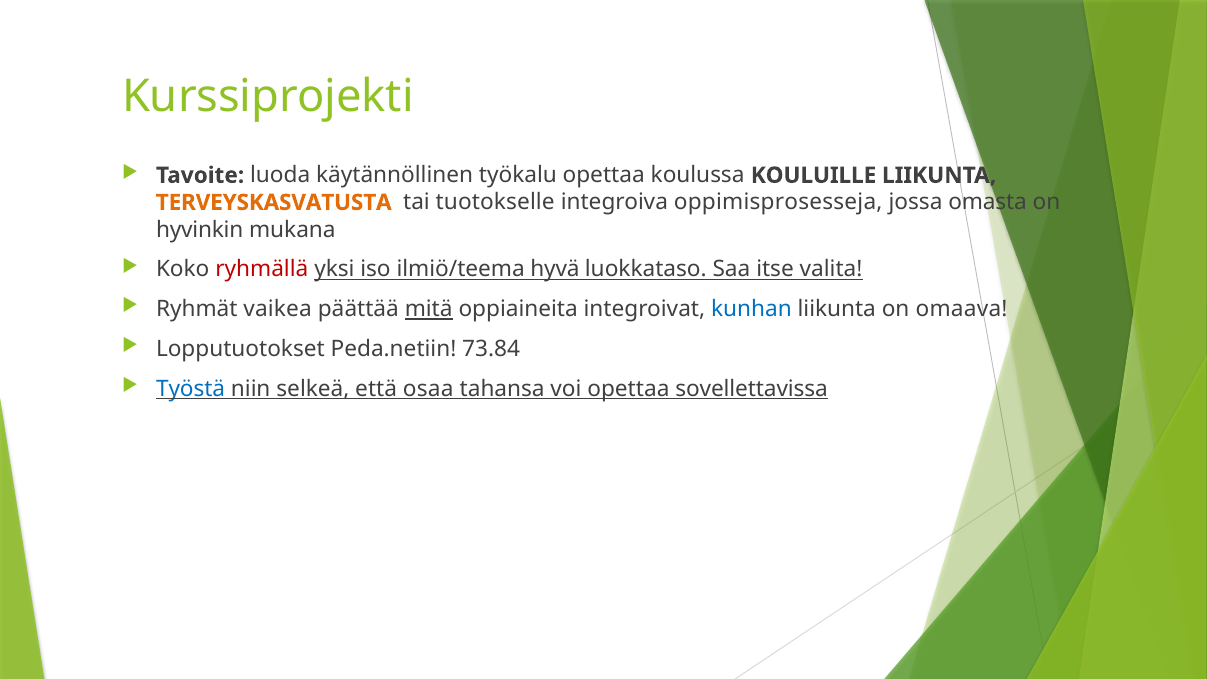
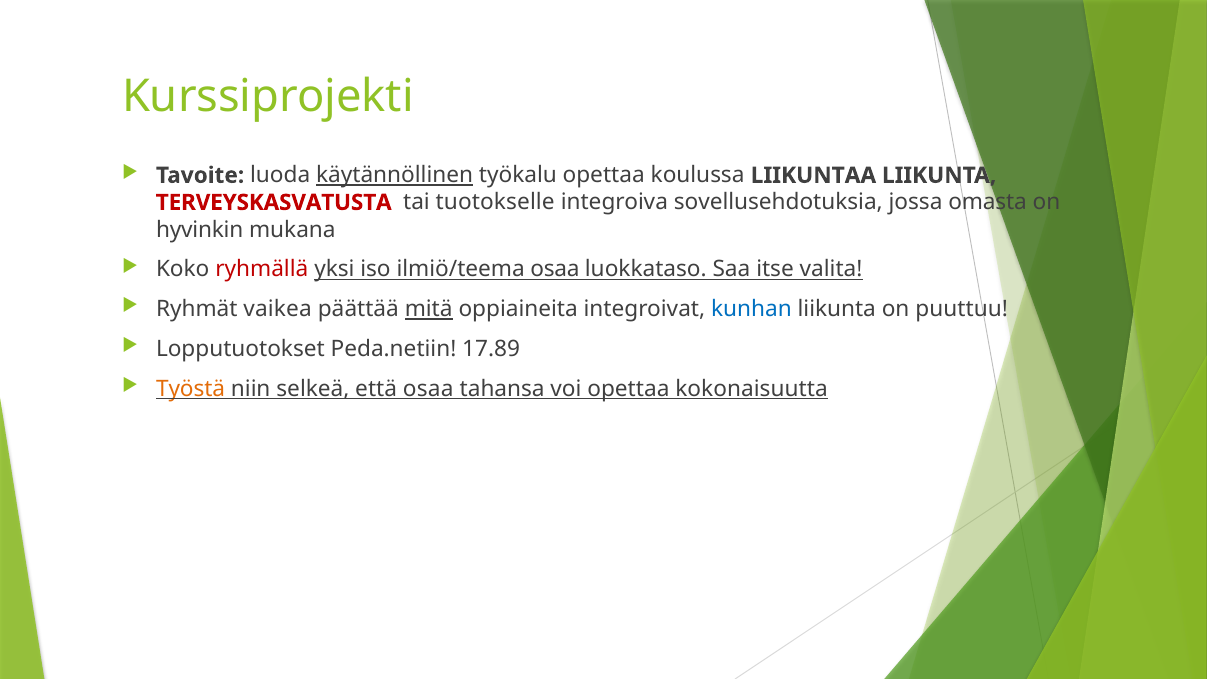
käytännöllinen underline: none -> present (395, 175)
KOULUILLE: KOULUILLE -> LIIKUNTAA (813, 175)
TERVEYSKASVATUSTA colour: orange -> red (274, 202)
oppimisprosesseja: oppimisprosesseja -> sovellusehdotuksia (778, 202)
ilmiö/teema hyvä: hyvä -> osaa (555, 269)
omaava: omaava -> puuttuu (962, 309)
73.84: 73.84 -> 17.89 (491, 349)
Työstä colour: blue -> orange (191, 389)
sovellettavissa: sovellettavissa -> kokonaisuutta (752, 389)
